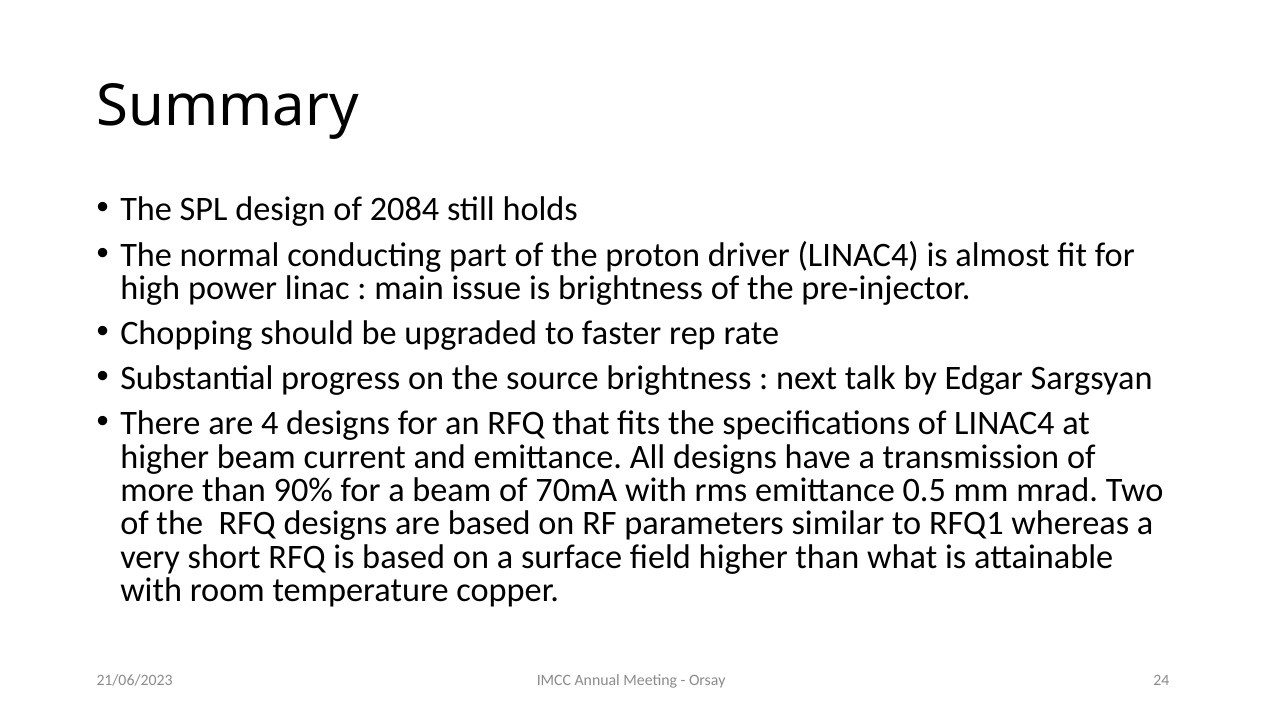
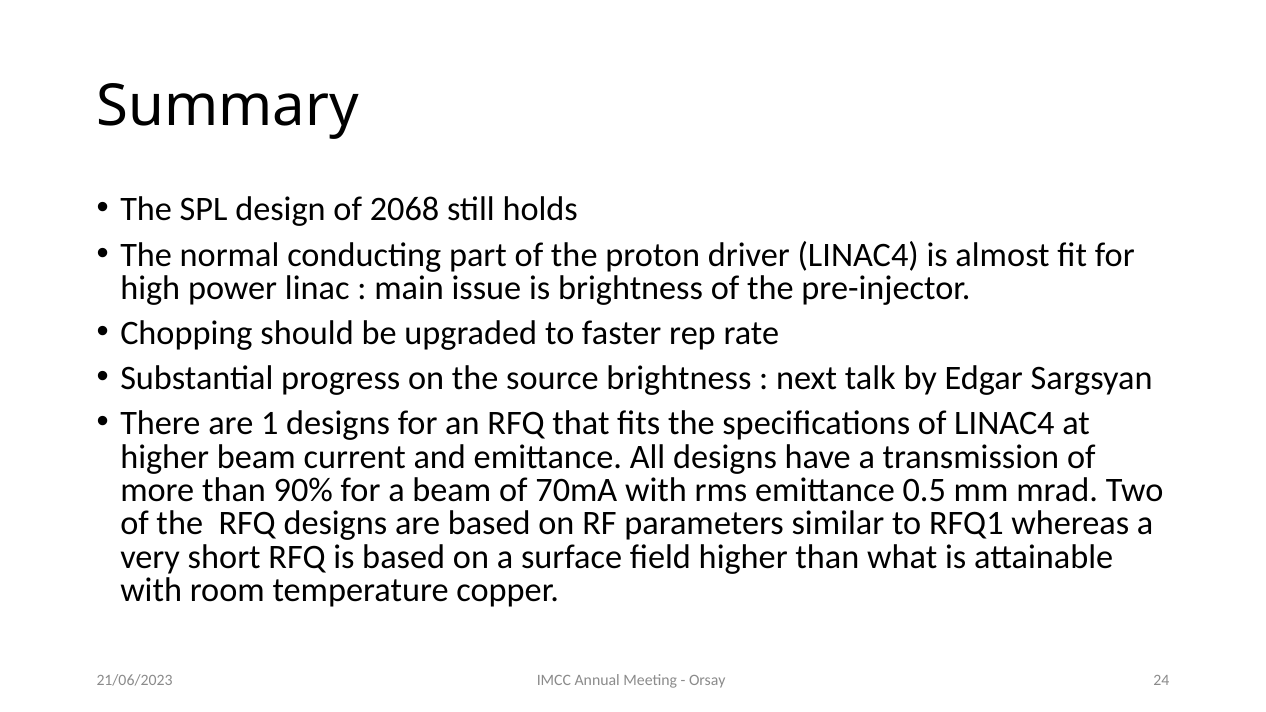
2084: 2084 -> 2068 (405, 210)
4: 4 -> 1 (270, 424)
